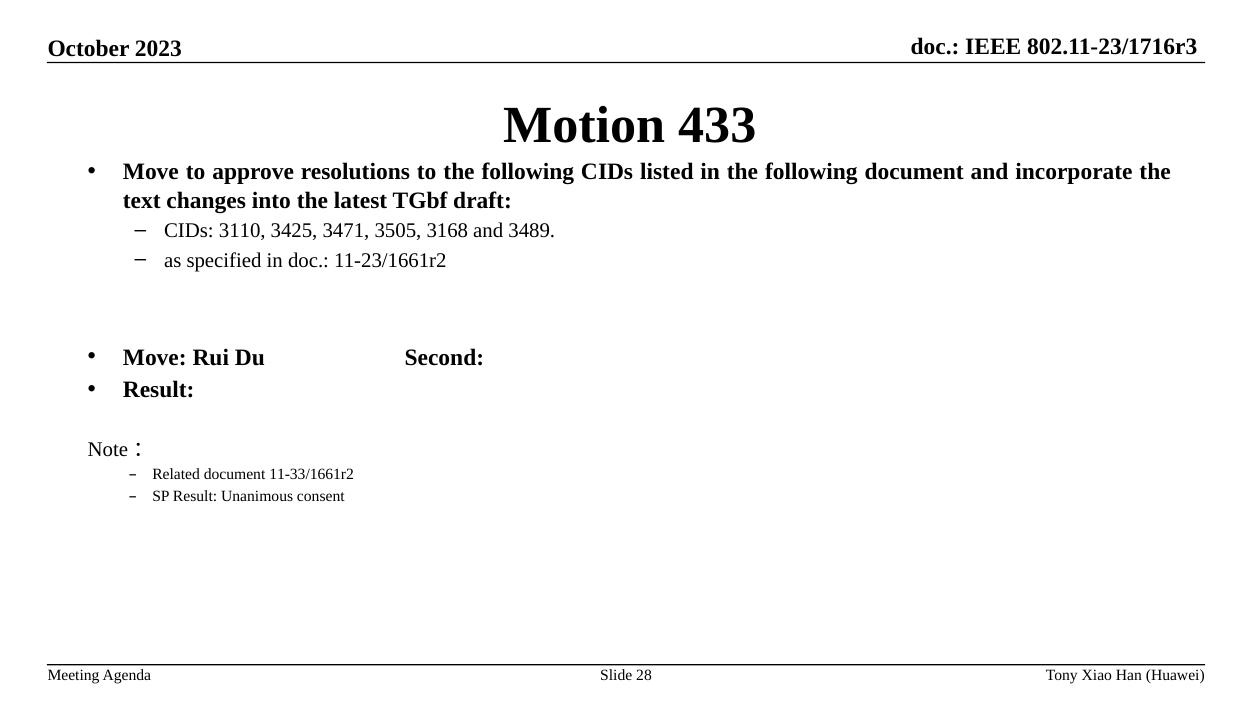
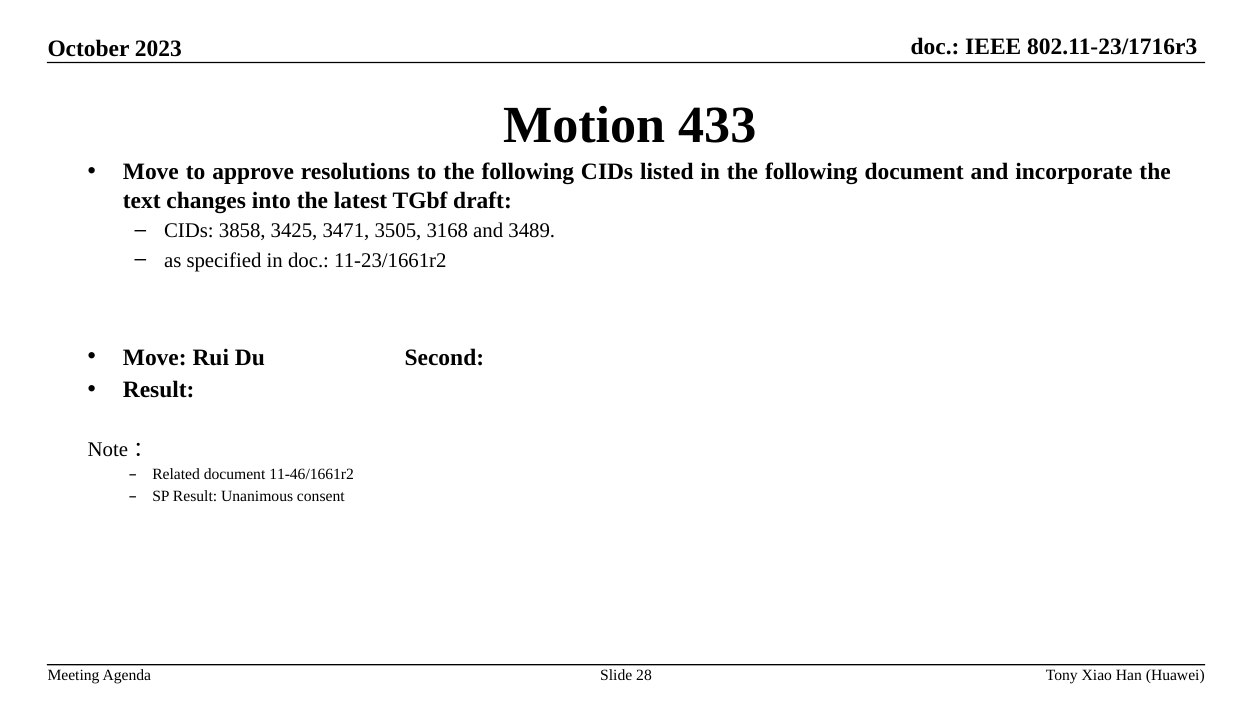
3110: 3110 -> 3858 (242, 231)
11-33/1661r2: 11-33/1661r2 -> 11-46/1661r2 (312, 475)
